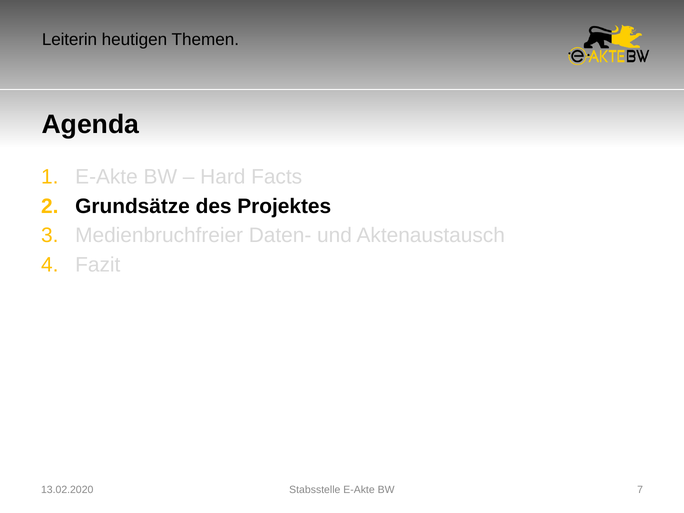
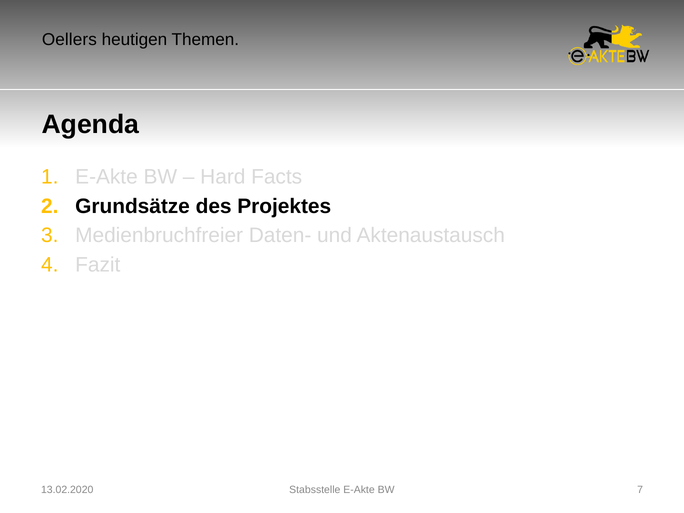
Leiterin: Leiterin -> Oellers (69, 40)
